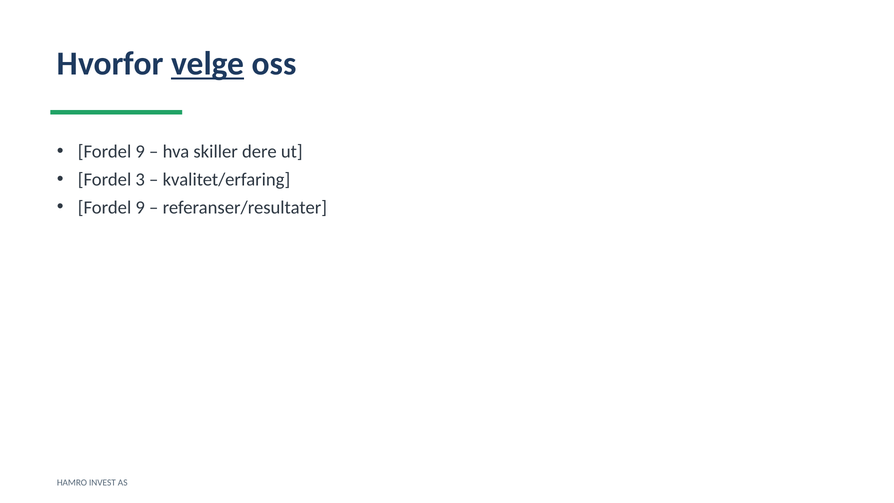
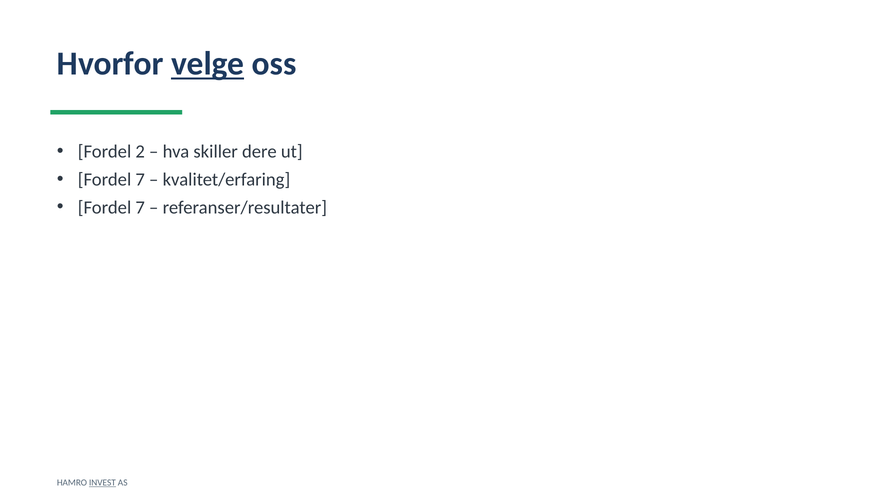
9: 9 -> 2 (140, 151)
3: 3 -> 7 (140, 179)
9: 9 -> 7 (140, 207)
INVEST underline: none -> present (102, 483)
